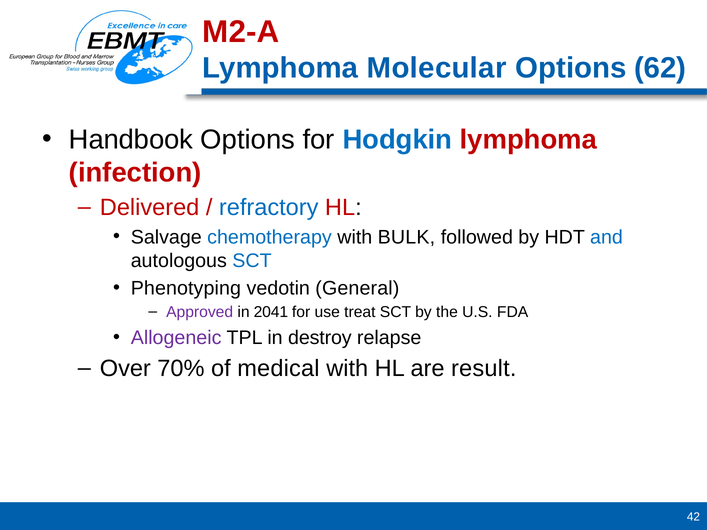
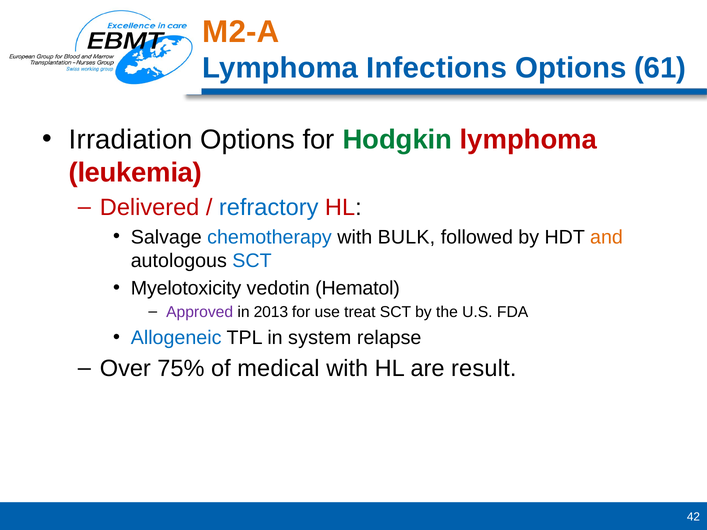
M2-A colour: red -> orange (241, 32)
Molecular: Molecular -> Infections (437, 68)
62: 62 -> 61 (660, 68)
Handbook: Handbook -> Irradiation (131, 140)
Hodgkin colour: blue -> green (397, 140)
infection: infection -> leukemia (135, 173)
and colour: blue -> orange (606, 237)
Phenotyping: Phenotyping -> Myelotoxicity (186, 288)
General: General -> Hematol (358, 288)
2041: 2041 -> 2013 (271, 312)
Allogeneic colour: purple -> blue (176, 338)
destroy: destroy -> system (320, 338)
70%: 70% -> 75% (181, 369)
